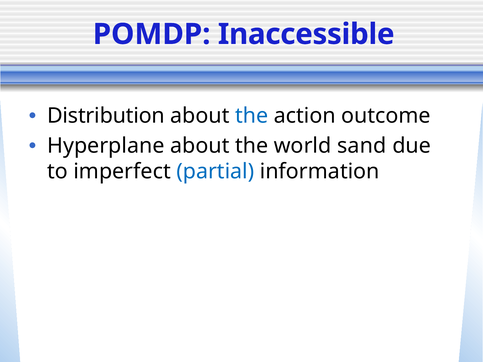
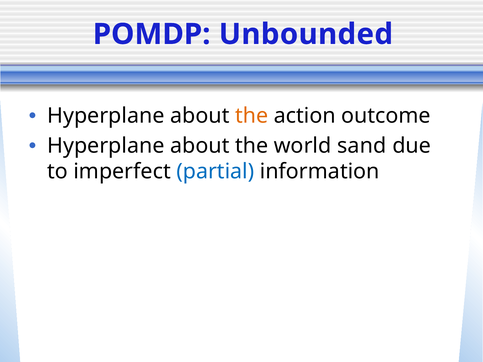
Inaccessible: Inaccessible -> Unbounded (306, 34)
Distribution: Distribution -> Hyperplane (106, 116)
the colour: blue -> orange (252, 116)
